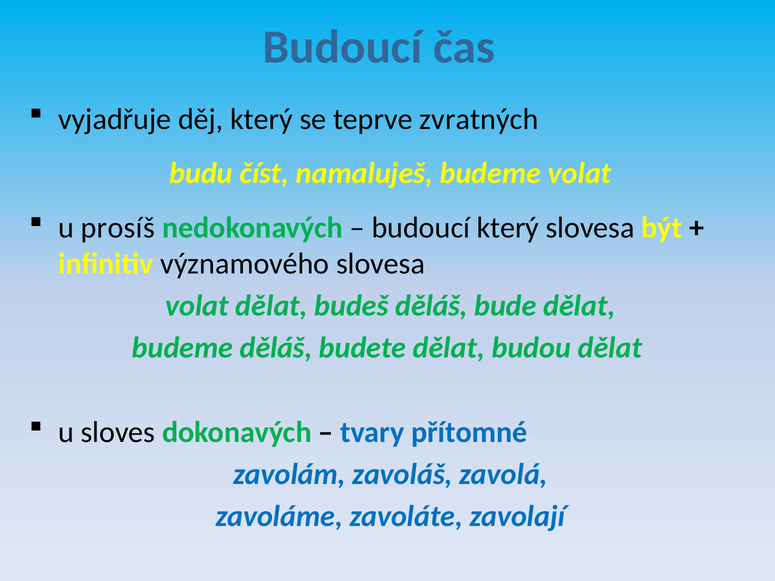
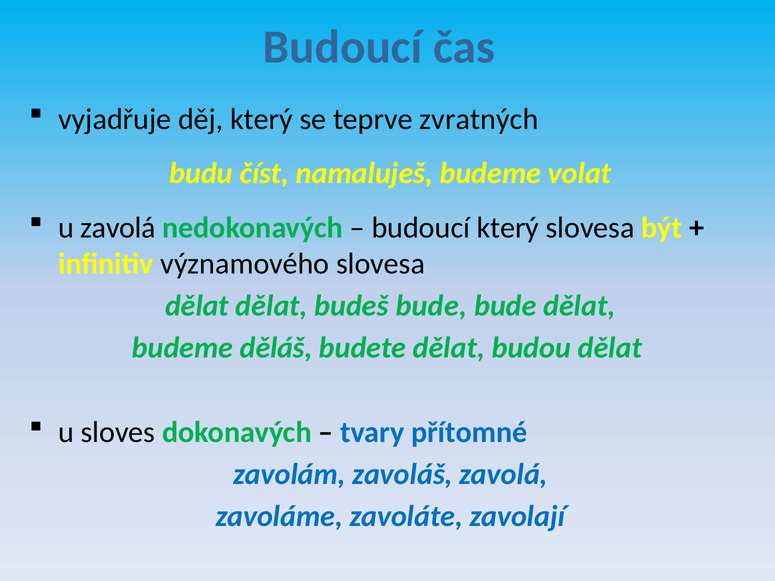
u prosíš: prosíš -> zavolá (118, 228)
volat: volat -> dělat (197, 306)
budeš děláš: děláš -> bude (431, 306)
